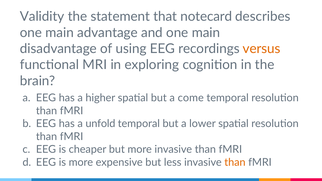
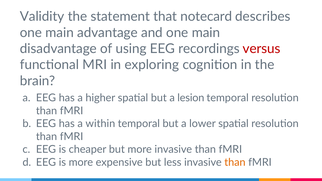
versus colour: orange -> red (262, 49)
come: come -> lesion (191, 98)
unfold: unfold -> within (100, 124)
